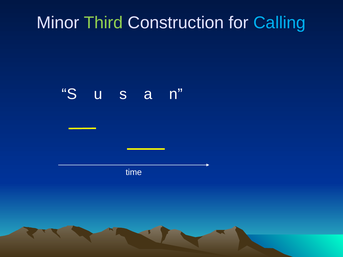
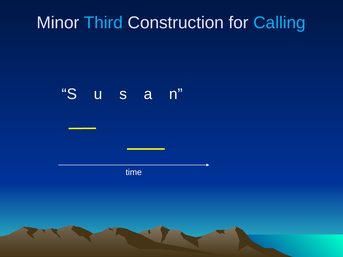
Third colour: light green -> light blue (103, 23)
